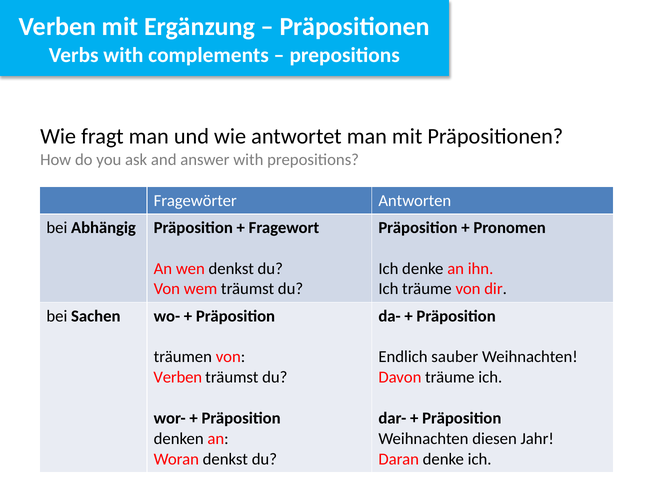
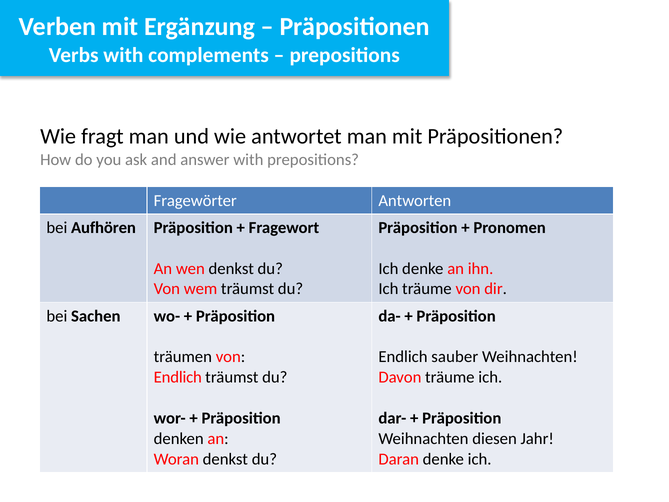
Abhängig: Abhängig -> Aufhören (104, 228)
Verben: Verben -> Endlich (178, 377)
